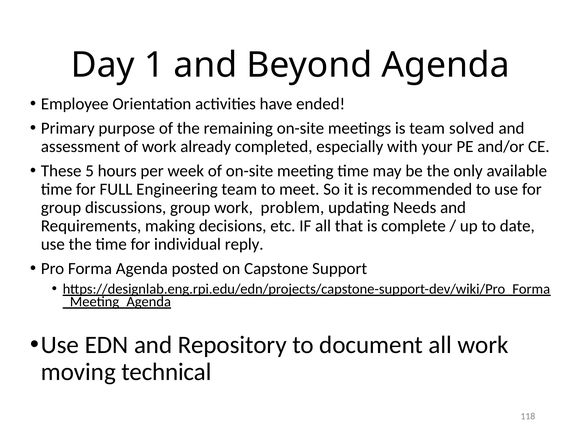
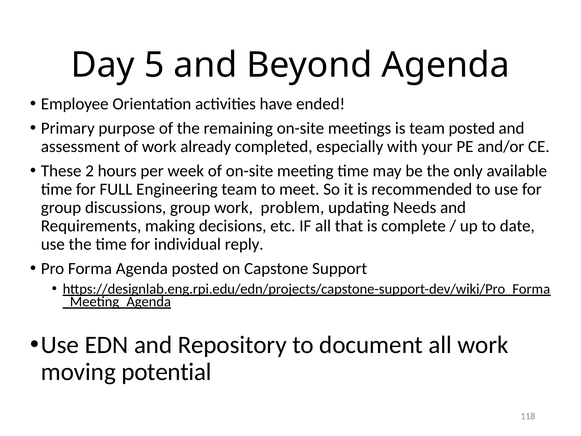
1: 1 -> 5 (154, 65)
team solved: solved -> posted (472, 128)
5: 5 -> 2 (90, 171)
technical: technical -> potential (167, 372)
